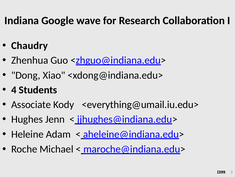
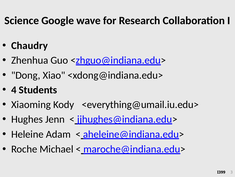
Indiana: Indiana -> Science (22, 21)
Associate: Associate -> Xiaoming (31, 104)
